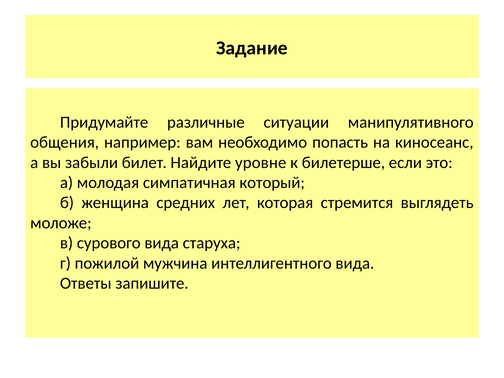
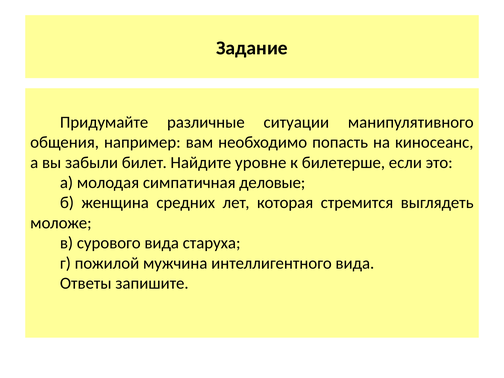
который: который -> деловые (272, 183)
